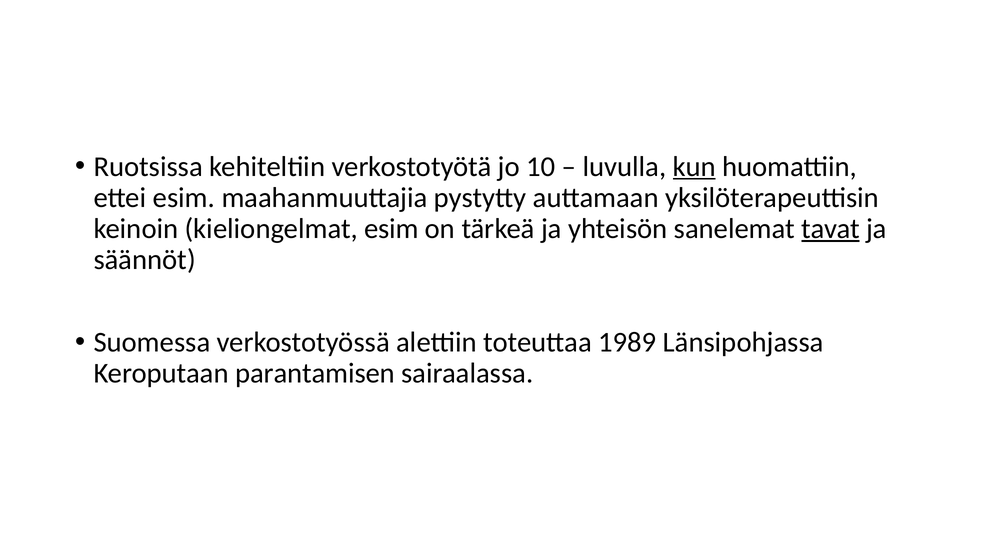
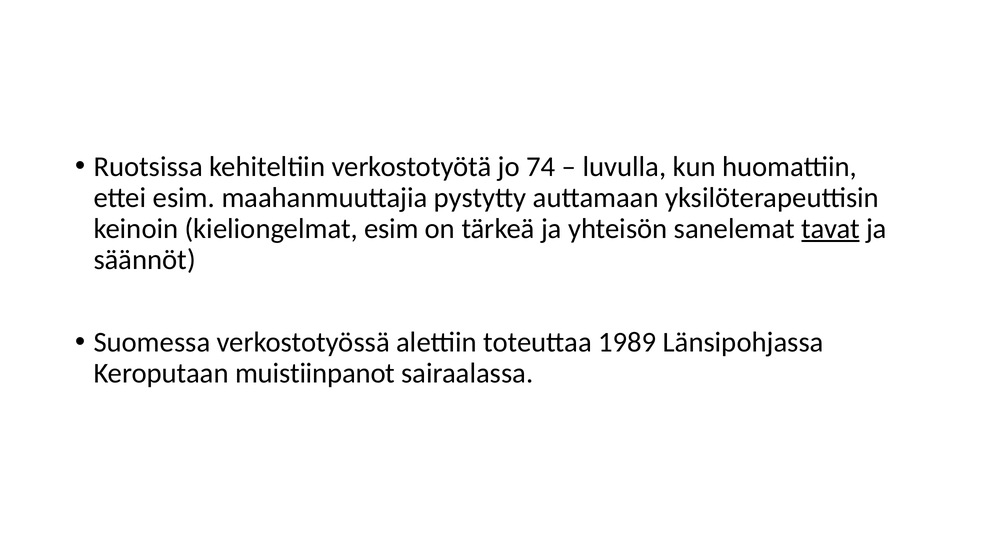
10: 10 -> 74 (541, 167)
kun underline: present -> none (694, 167)
parantamisen: parantamisen -> muistiinpanot (315, 373)
